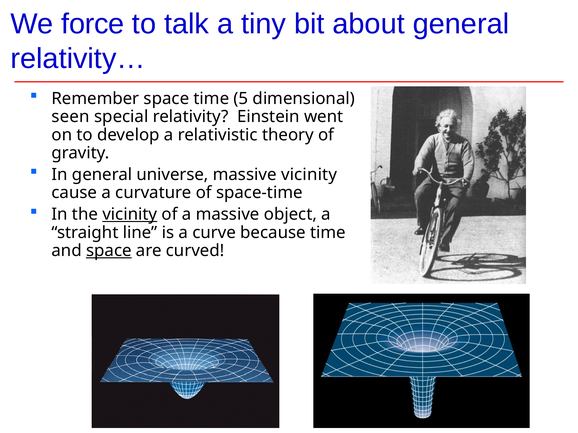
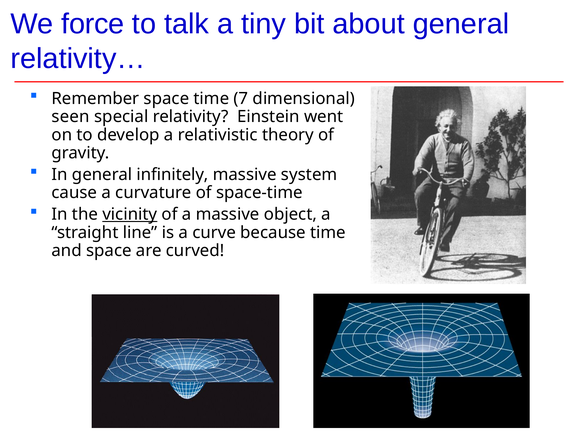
5: 5 -> 7 (241, 99)
universe: universe -> infinitely (173, 175)
massive vicinity: vicinity -> system (309, 175)
space underline: present -> none (109, 251)
